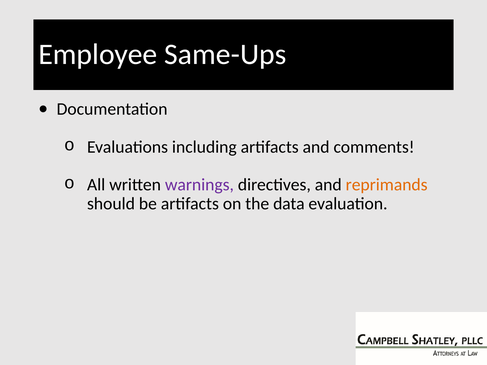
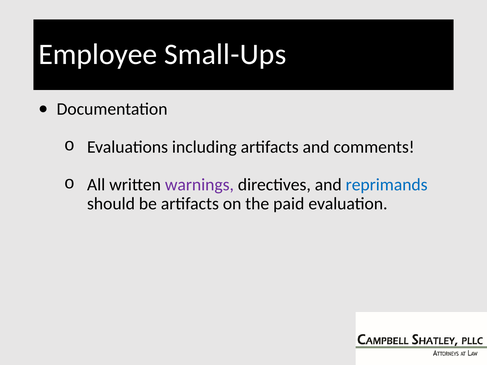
Same-Ups: Same-Ups -> Small-Ups (225, 55)
reprimands colour: orange -> blue (387, 185)
data: data -> paid (289, 204)
